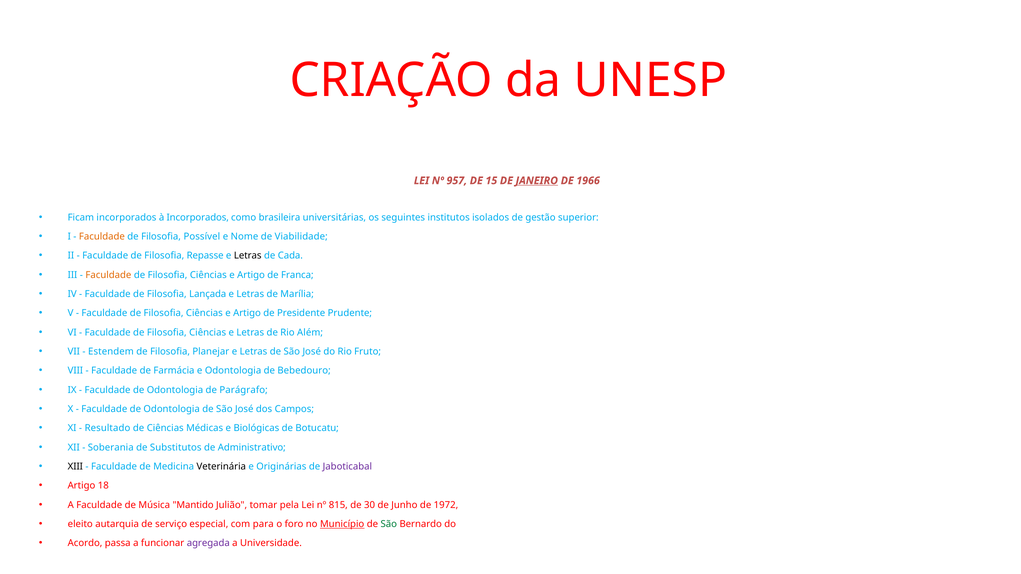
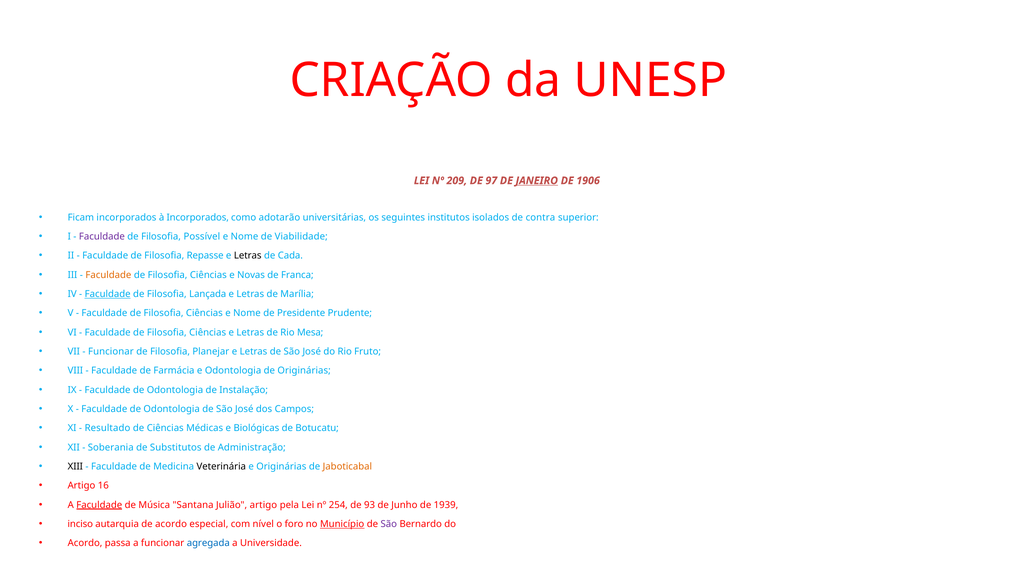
957: 957 -> 209 (457, 181)
15: 15 -> 97 (491, 181)
1966: 1966 -> 1906 (588, 181)
brasileira: brasileira -> adotarão (279, 218)
gestão: gestão -> contra (540, 218)
Faculdade colour: orange -> purple (102, 237)
Artigo: Artigo -> Novas (251, 275)
Faculdade underline: none -> present (108, 294)
Artigo: Artigo -> Nome (247, 313)
Além: Além -> Mesa (310, 333)
Estendem: Estendem -> Funcionar (111, 352)
de Bebedouro: Bebedouro -> Originárias (304, 371)
Parágrafo: Parágrafo -> Instalação (244, 390)
Administrativo: Administrativo -> Administração (252, 448)
Jaboticabal colour: purple -> orange (347, 467)
18: 18 -> 16 (103, 486)
Faculdade underline: none -> present (99, 505)
Mantido: Mantido -> Santana (193, 505)
Julião tomar: tomar -> artigo (263, 505)
815: 815 -> 254 (338, 505)
30: 30 -> 93 (370, 505)
1972: 1972 -> 1939 (446, 505)
eleito: eleito -> inciso (80, 524)
de serviço: serviço -> acordo (171, 524)
para: para -> nível (263, 524)
São colour: green -> purple (389, 524)
agregada colour: purple -> blue (208, 543)
